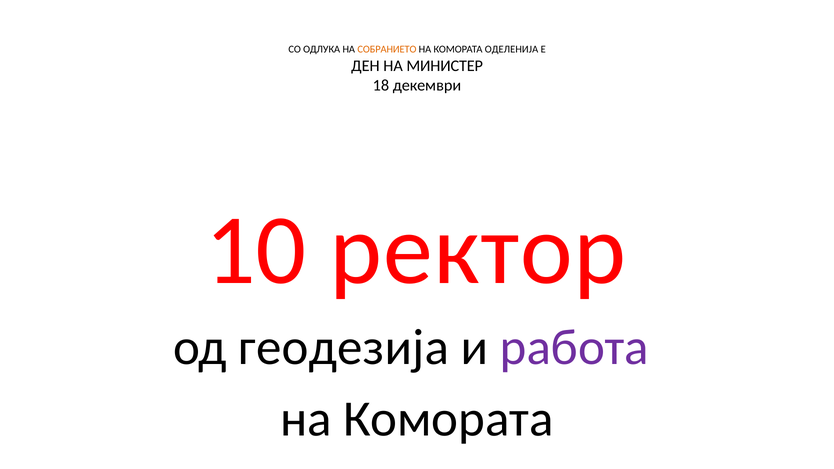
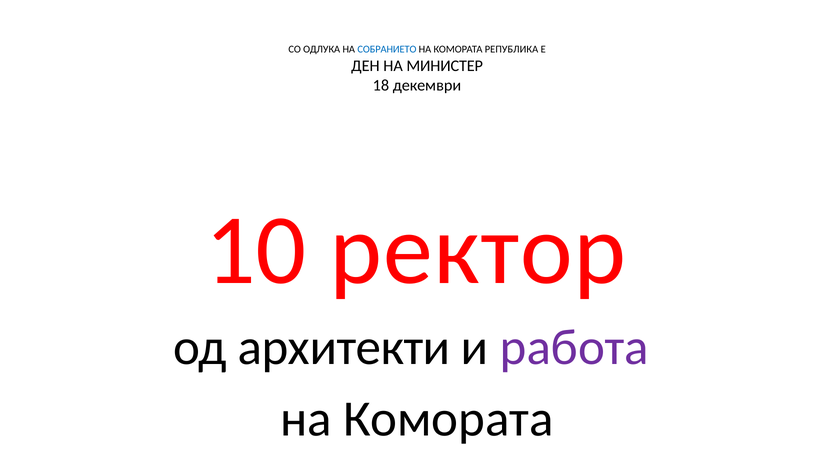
СОБРАНИЕТО colour: orange -> blue (387, 49)
ОДЕЛЕНИЈА: ОДЕЛЕНИЈА -> РЕПУБЛИКА (511, 49)
геодезија: геодезија -> архитекти (344, 348)
